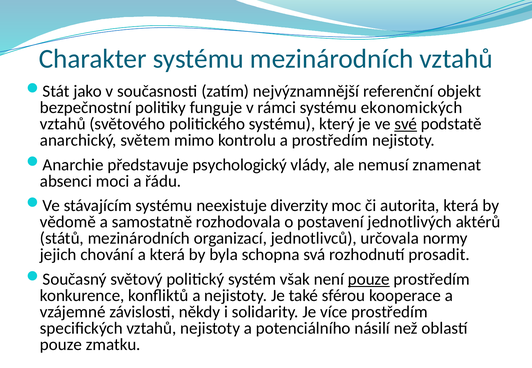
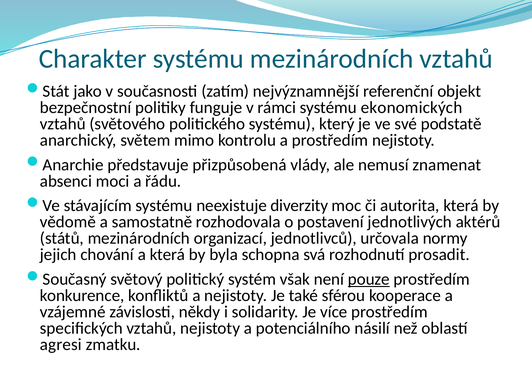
své underline: present -> none (406, 124)
psychologický: psychologický -> přizpůsobená (240, 165)
pouze: pouze -> agresi (61, 345)
